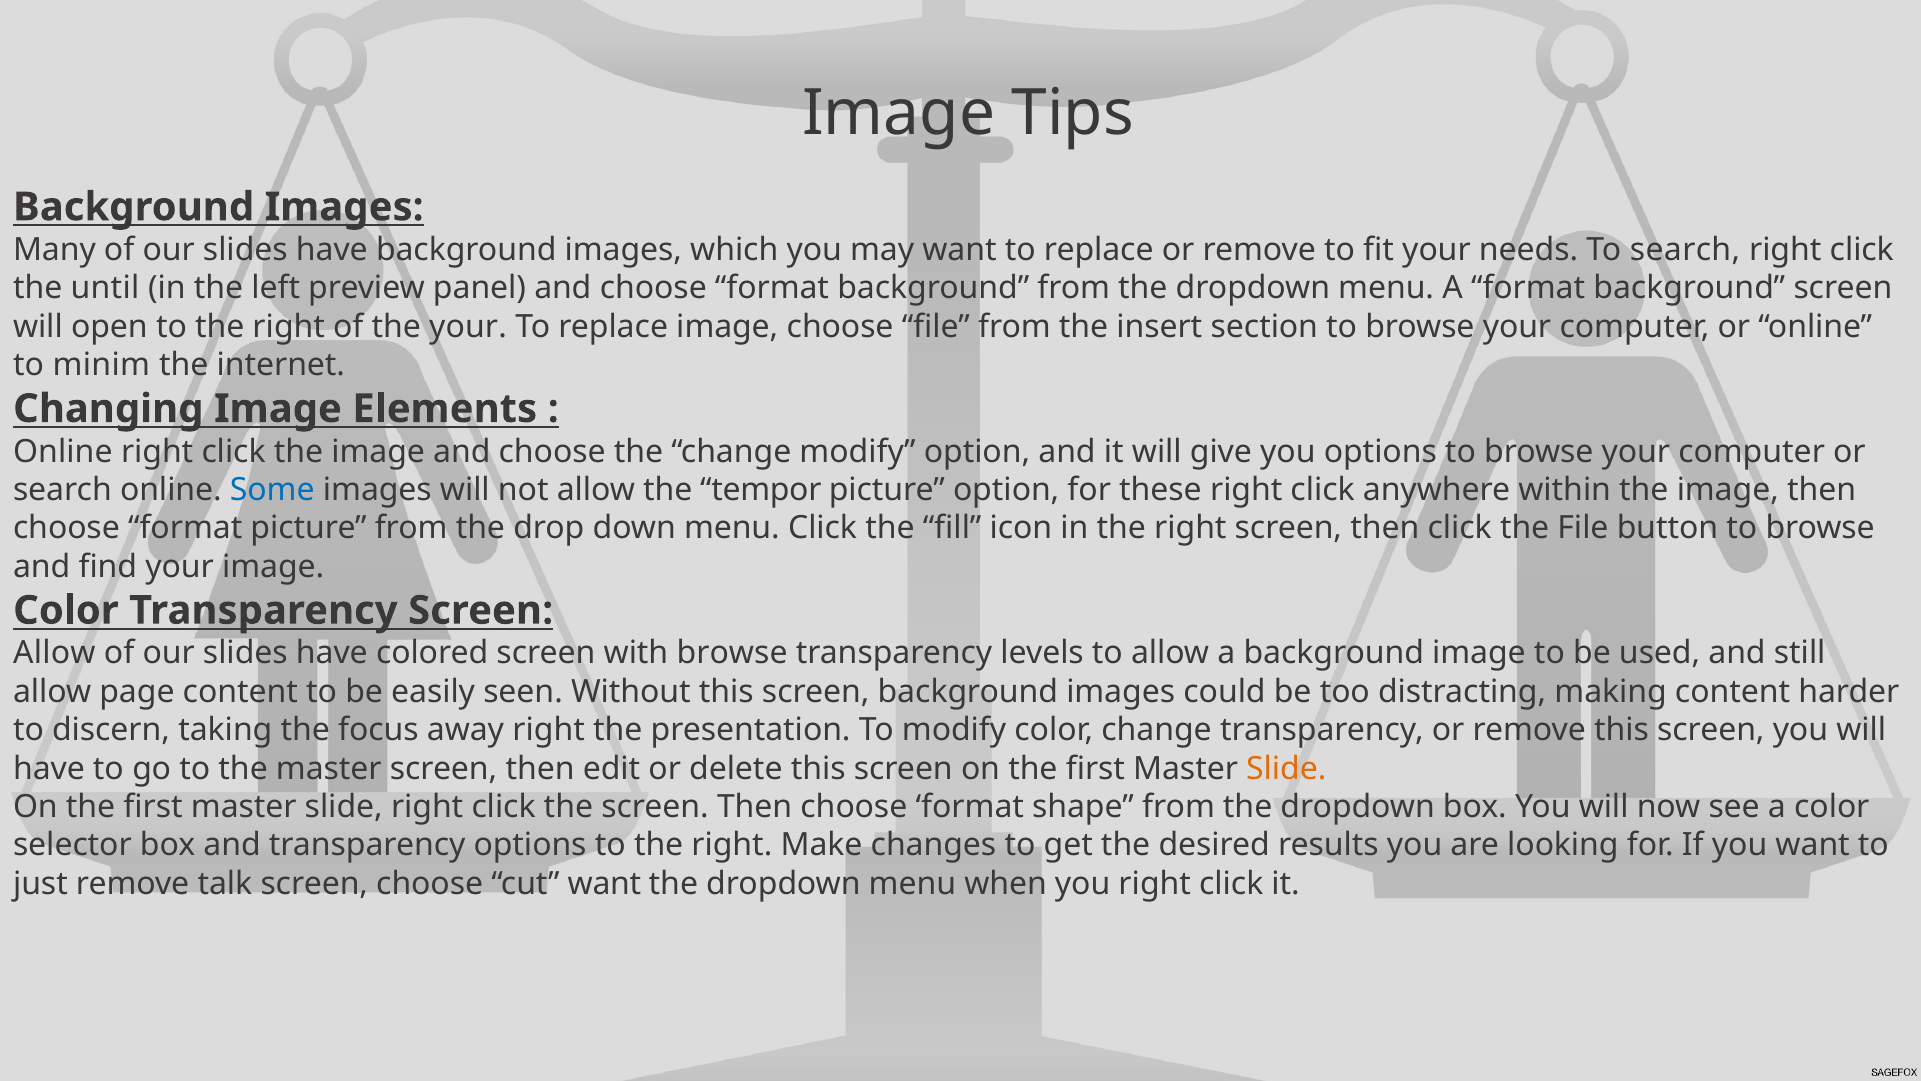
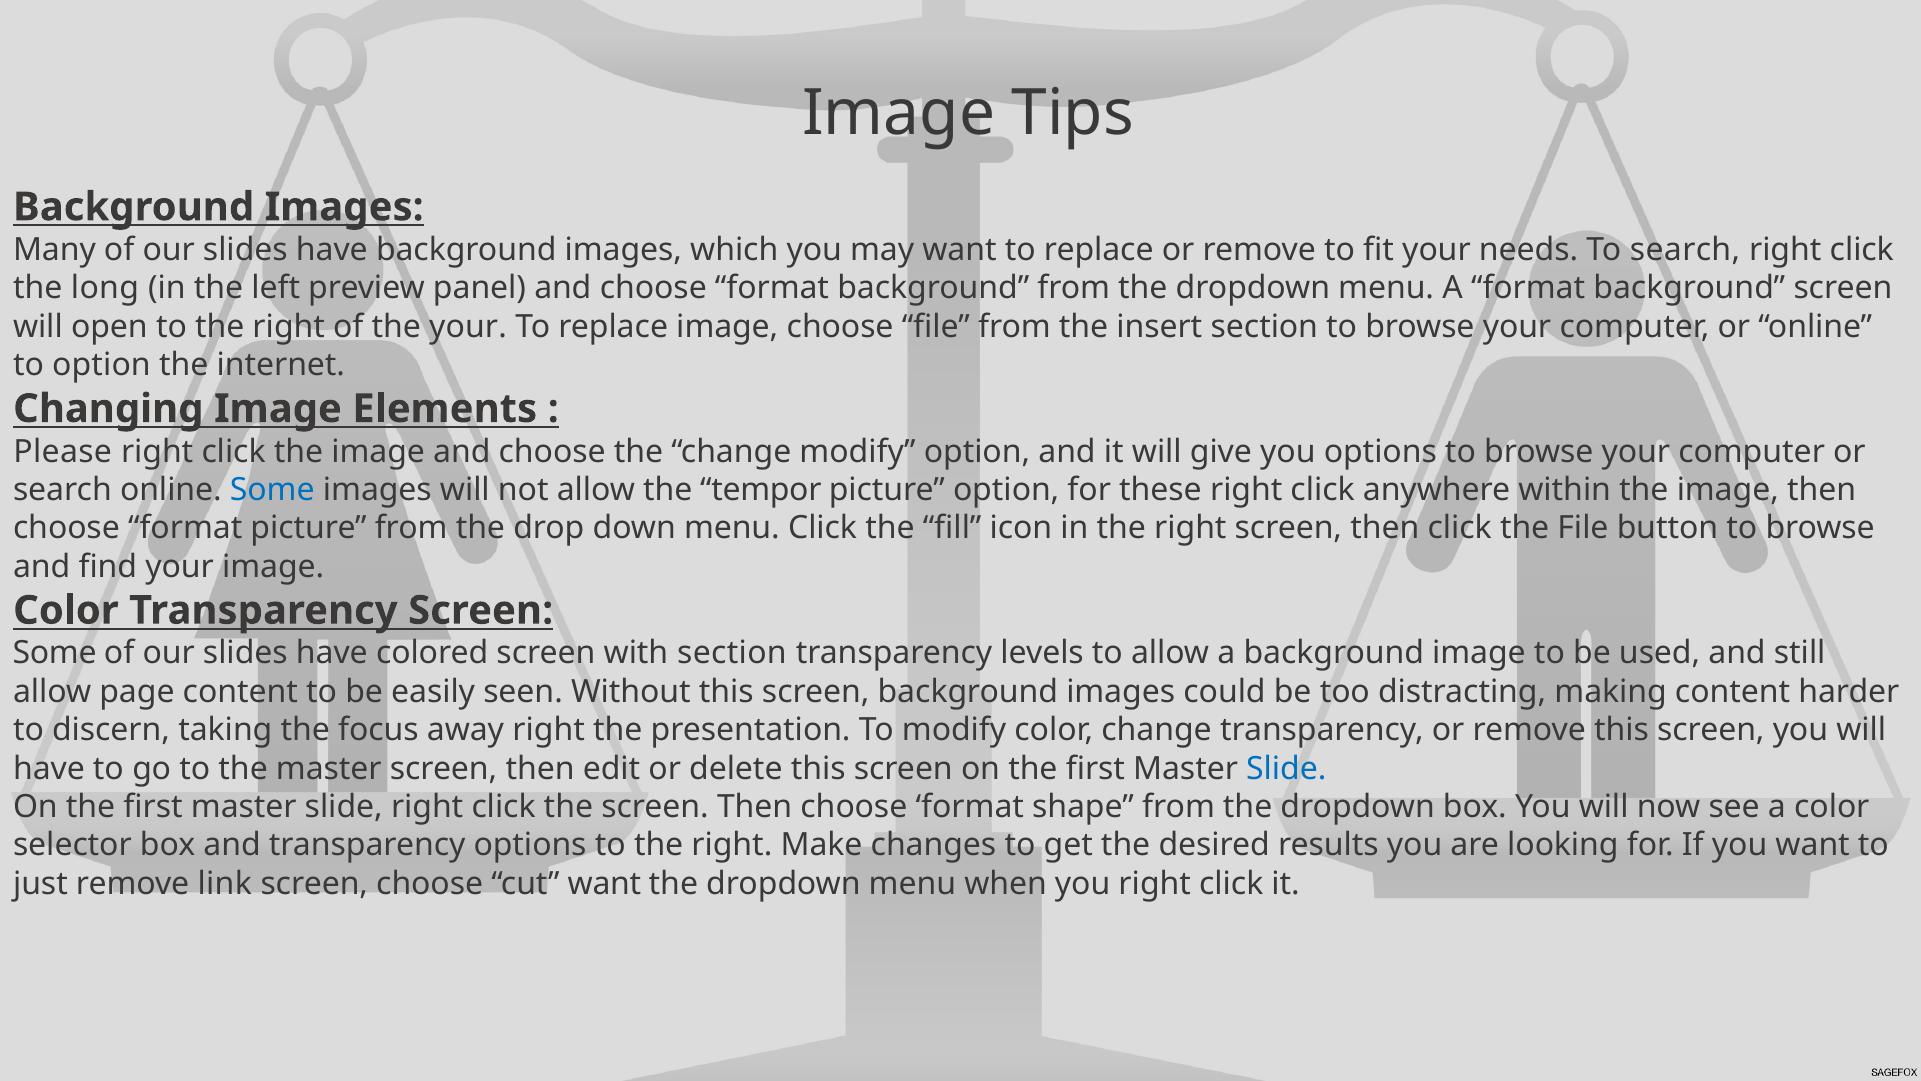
until: until -> long (105, 288)
to minim: minim -> option (101, 365)
Online: Online -> Please (63, 451)
Allow: Allow -> Some (55, 653)
with browse: browse -> section (732, 653)
Slide colour: orange -> blue (1286, 768)
talk: talk -> link (225, 883)
